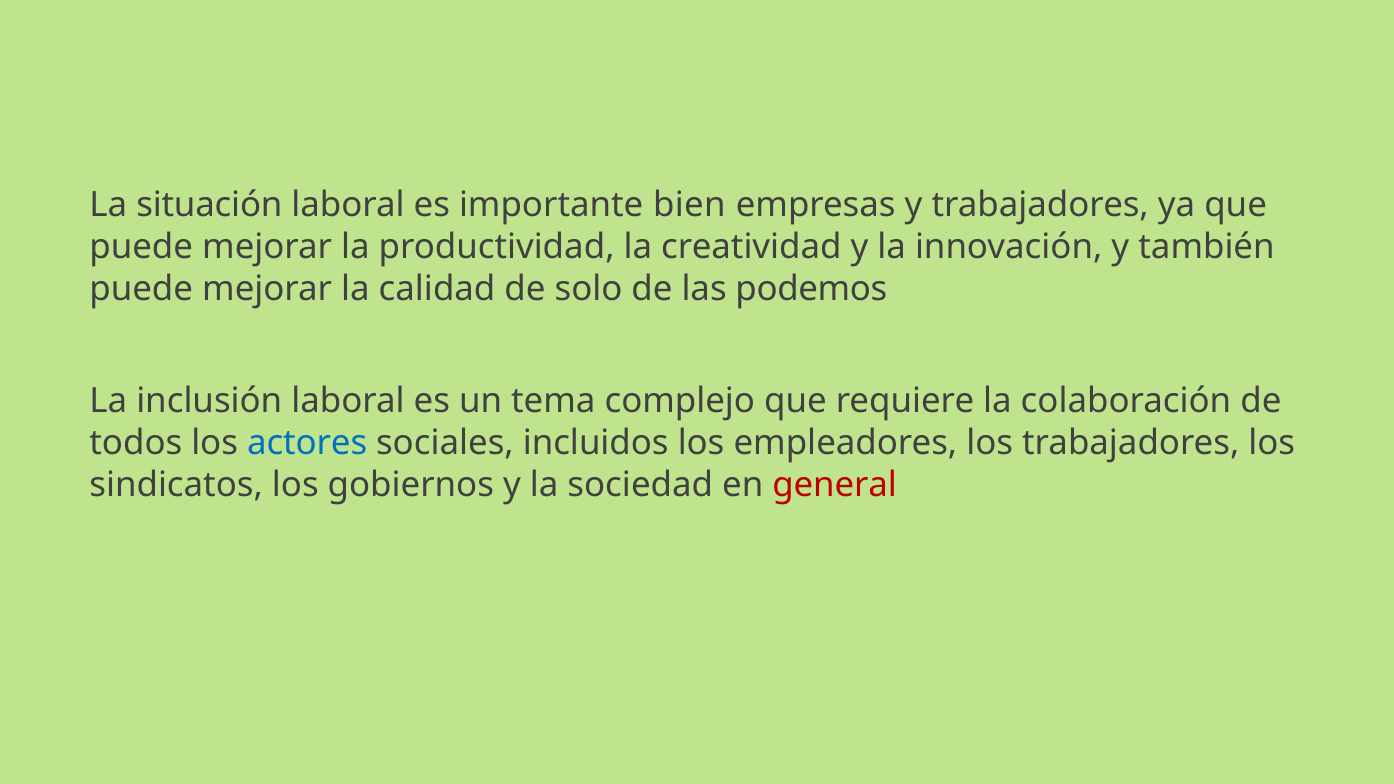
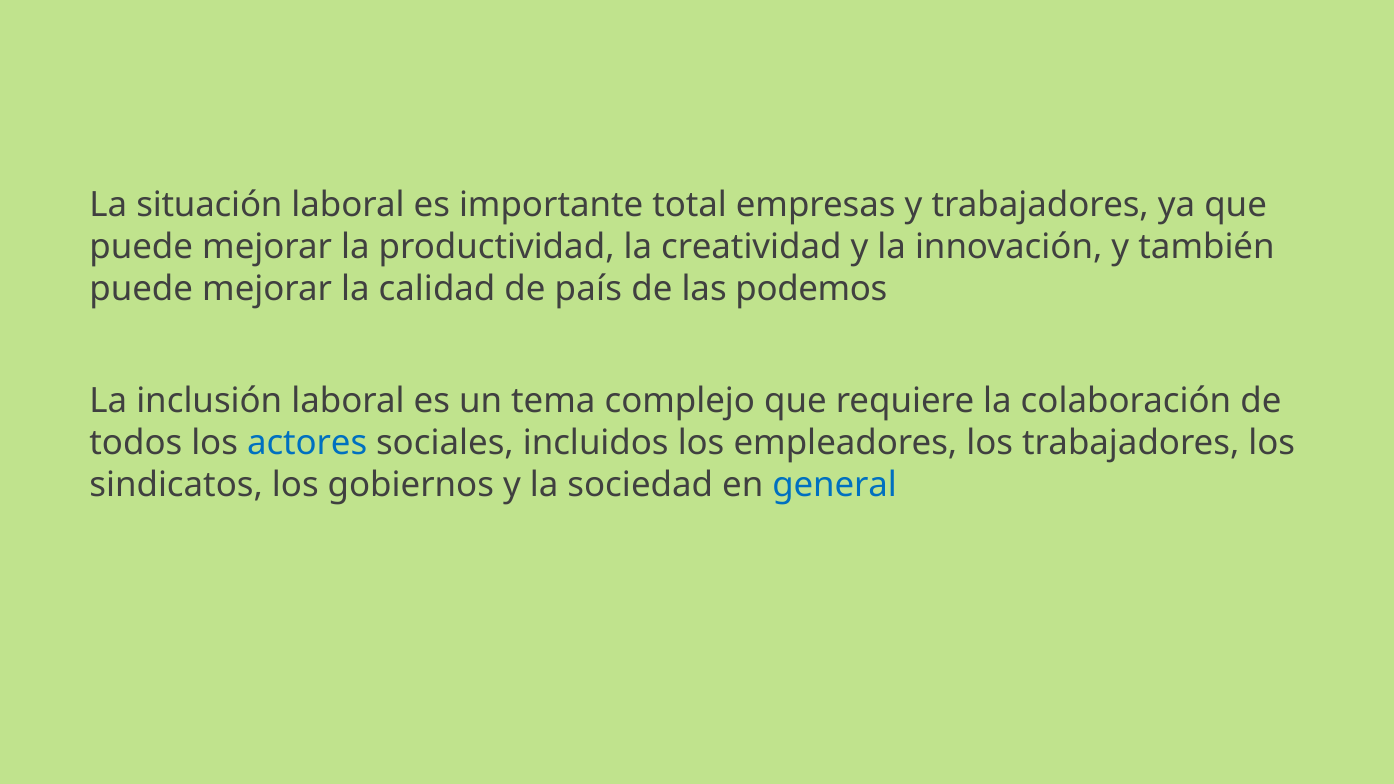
bien: bien -> total (690, 205)
solo: solo -> país (588, 289)
general colour: red -> blue (835, 485)
